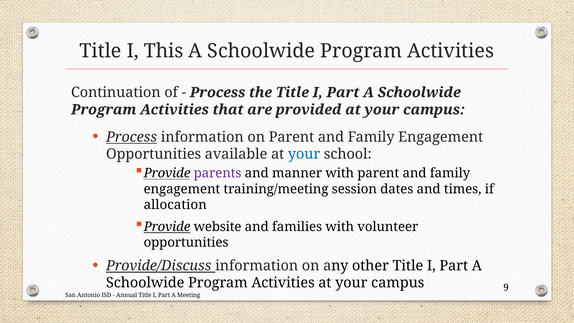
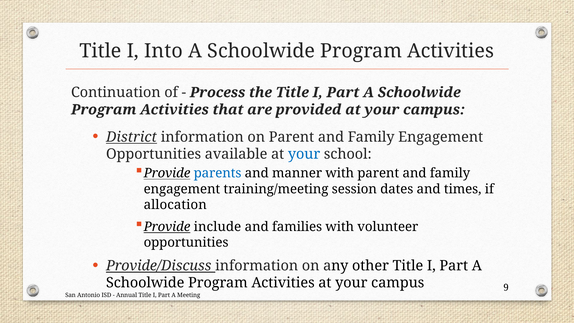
This: This -> Into (163, 51)
Process: Process -> District (131, 137)
parents colour: purple -> blue (218, 173)
website: website -> include (217, 227)
